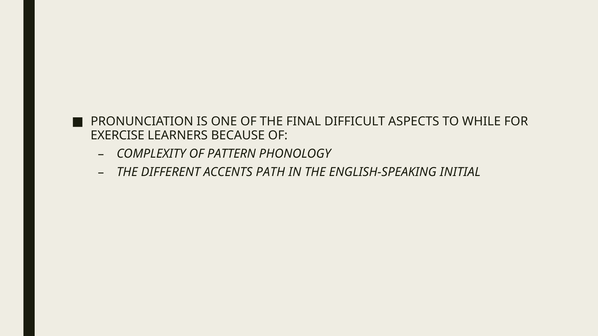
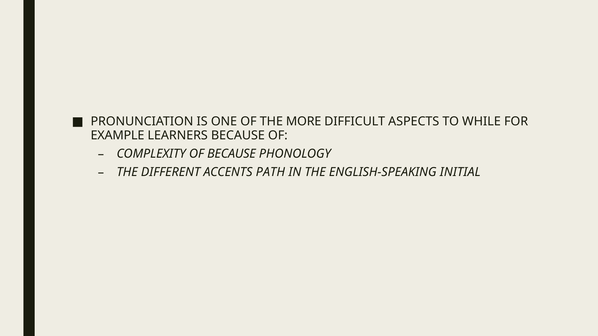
FINAL: FINAL -> MORE (304, 122)
EXERCISE: EXERCISE -> EXAMPLE (118, 136)
OF PATTERN: PATTERN -> BECAUSE (232, 154)
